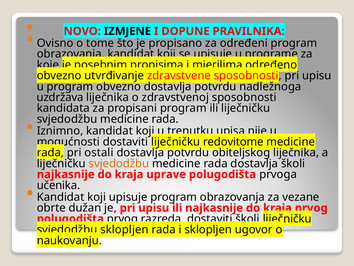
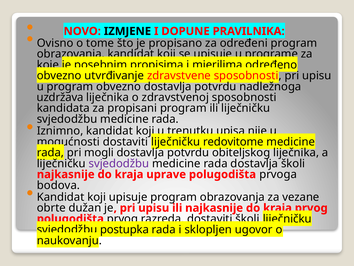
ostali: ostali -> mogli (99, 152)
svjedodžbu colour: orange -> purple (119, 163)
učenika: učenika -> bodova (58, 185)
sklopljen: sklopljen -> postupka (125, 229)
